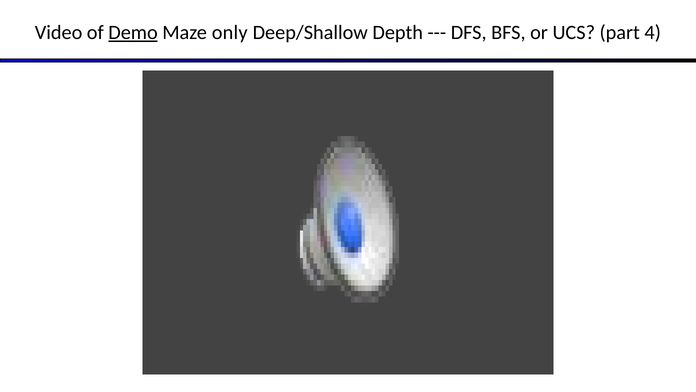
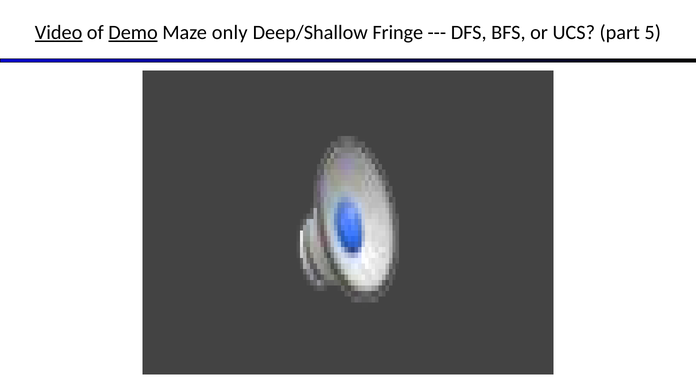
Video underline: none -> present (59, 33)
Depth: Depth -> Fringe (398, 33)
4: 4 -> 5 (653, 33)
